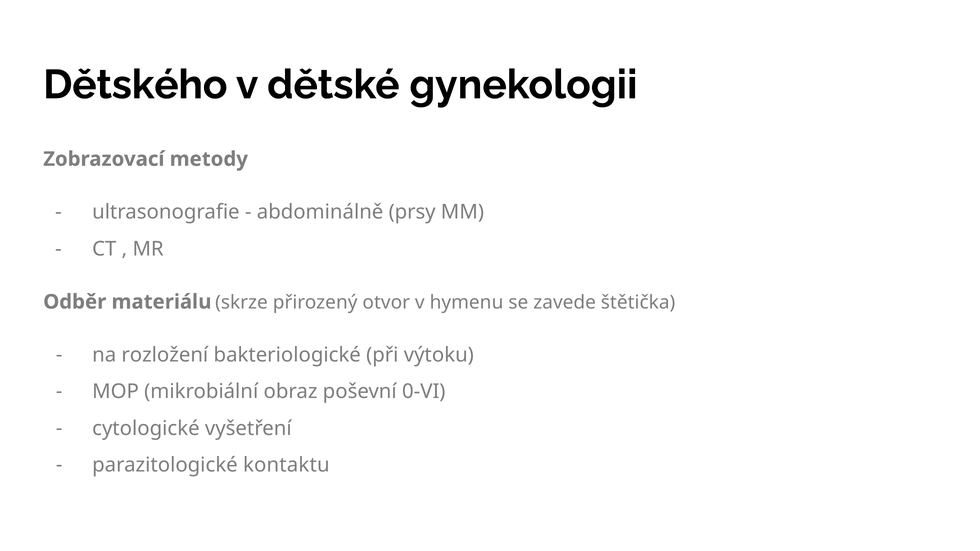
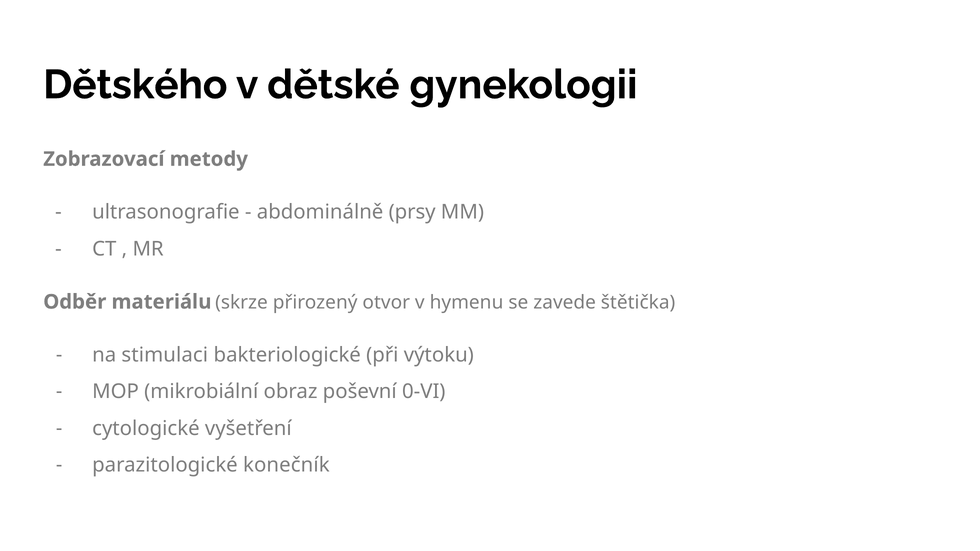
rozložení: rozložení -> stimulaci (165, 355)
kontaktu: kontaktu -> konečník (286, 465)
